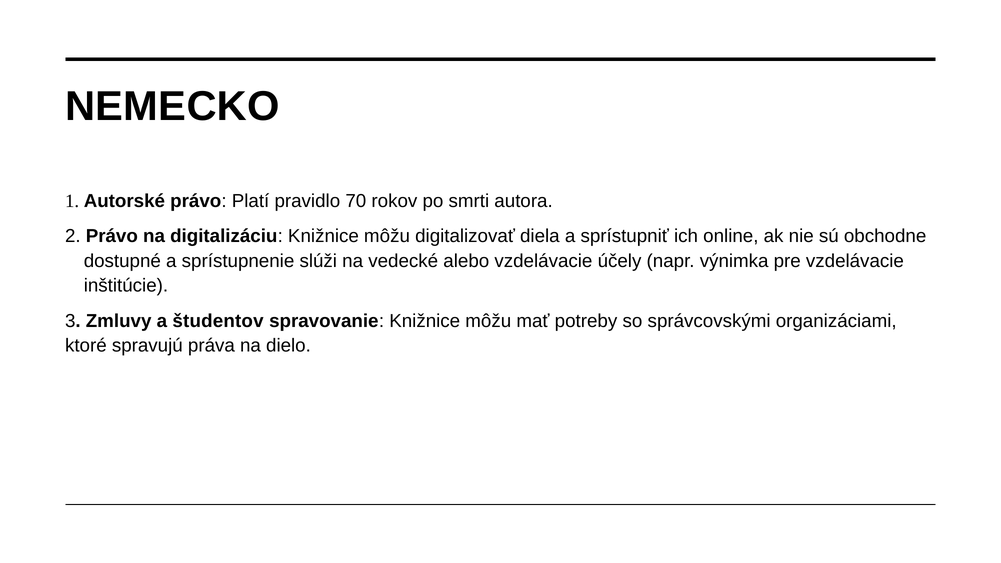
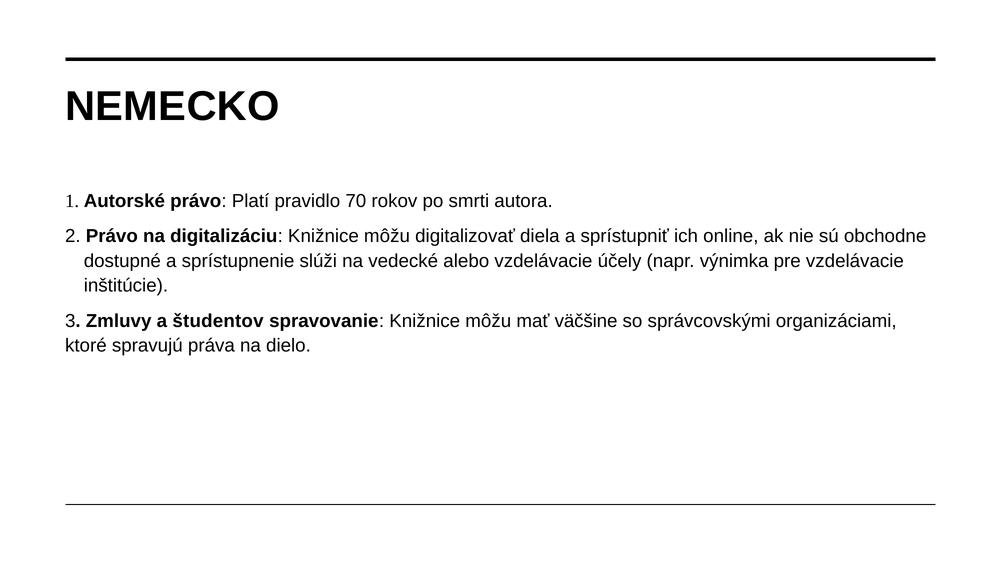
potreby: potreby -> väčšine (586, 321)
